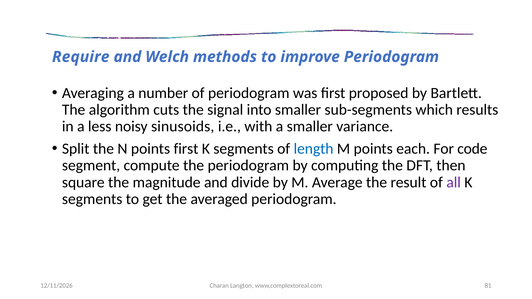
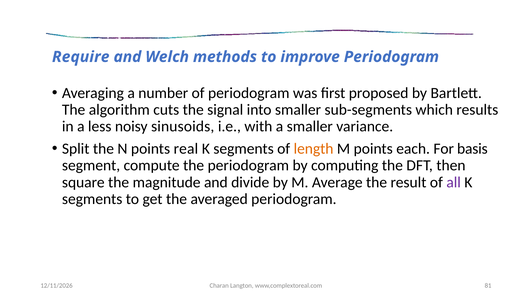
points first: first -> real (186, 149)
length colour: blue -> orange (314, 149)
code: code -> basis (472, 149)
